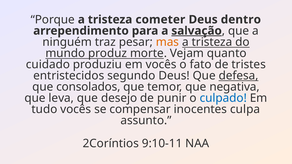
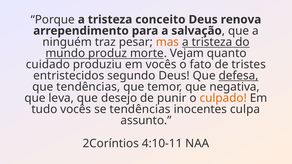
cometer: cometer -> conceito (160, 20)
dentro: dentro -> renova (241, 20)
salvação underline: present -> none (197, 31)
que consolados: consolados -> tendências (88, 87)
culpado colour: blue -> orange (223, 98)
se compensar: compensar -> tendências (140, 109)
9:10-11: 9:10-11 -> 4:10-11 (162, 144)
